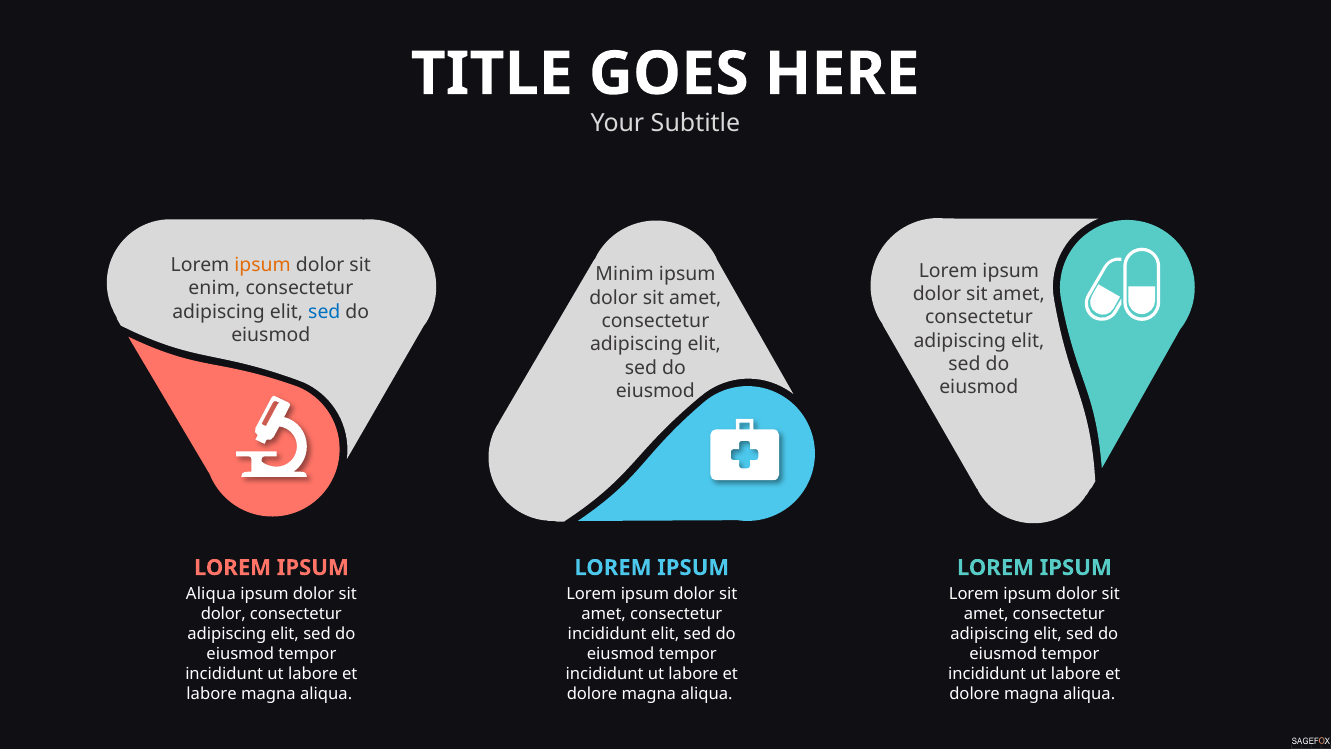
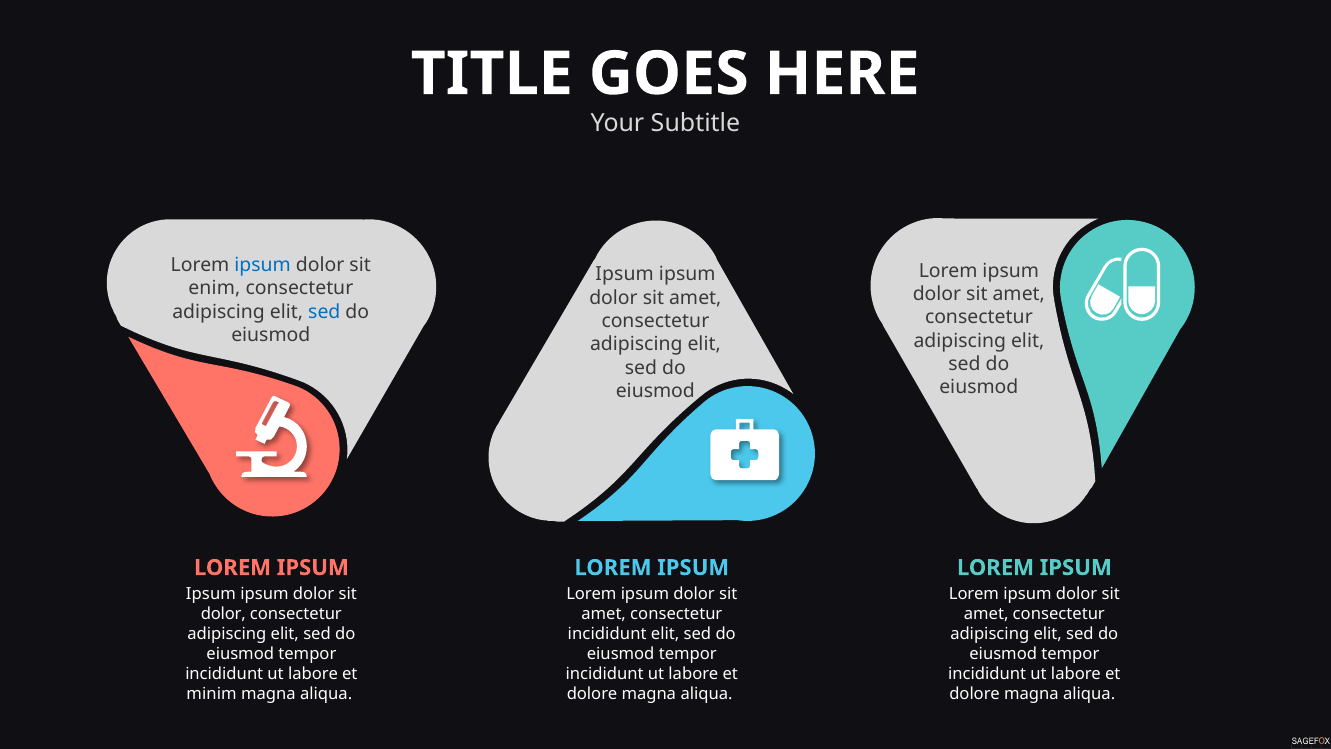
ipsum colour: orange -> blue (263, 265)
Minim: Minim -> Ipsum (625, 274)
Aliqua: Aliqua -> Ipsum (211, 594)
labore: labore -> minim (212, 694)
